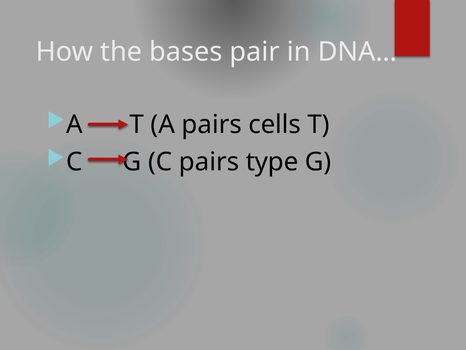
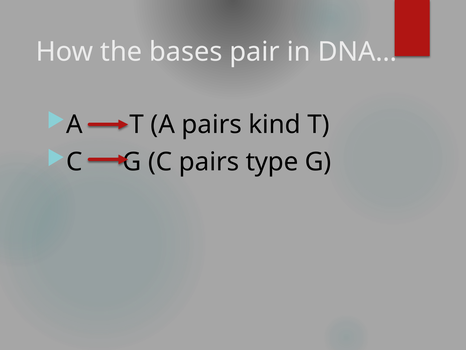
cells: cells -> kind (275, 124)
